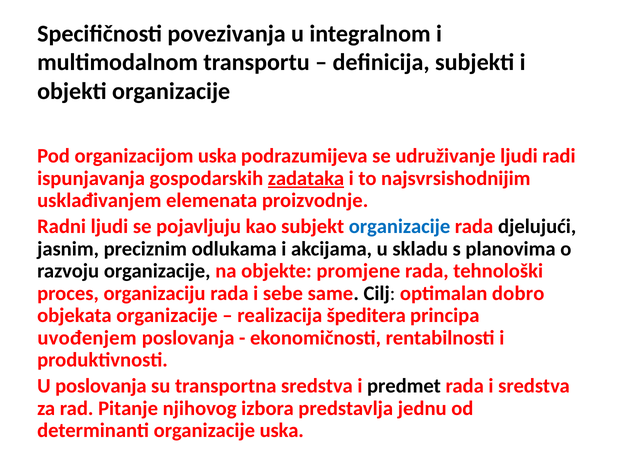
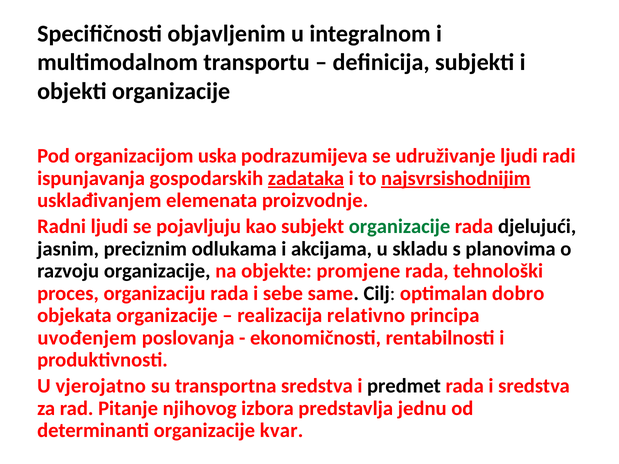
povezivanja: povezivanja -> objavljenim (227, 34)
najsvrsishodnijim underline: none -> present (456, 178)
organizacije colour: blue -> green (400, 227)
špeditera: špeditera -> relativno (366, 316)
U poslovanja: poslovanja -> vjerojatno (101, 386)
organizacije uska: uska -> kvar (282, 431)
